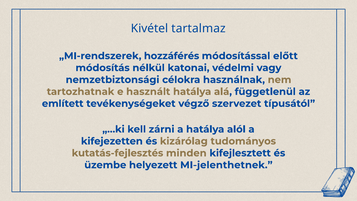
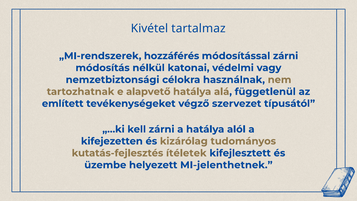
módosítással előtt: előtt -> zárni (286, 56)
használt: használt -> alapvető (148, 92)
minden: minden -> ítéletek (186, 153)
